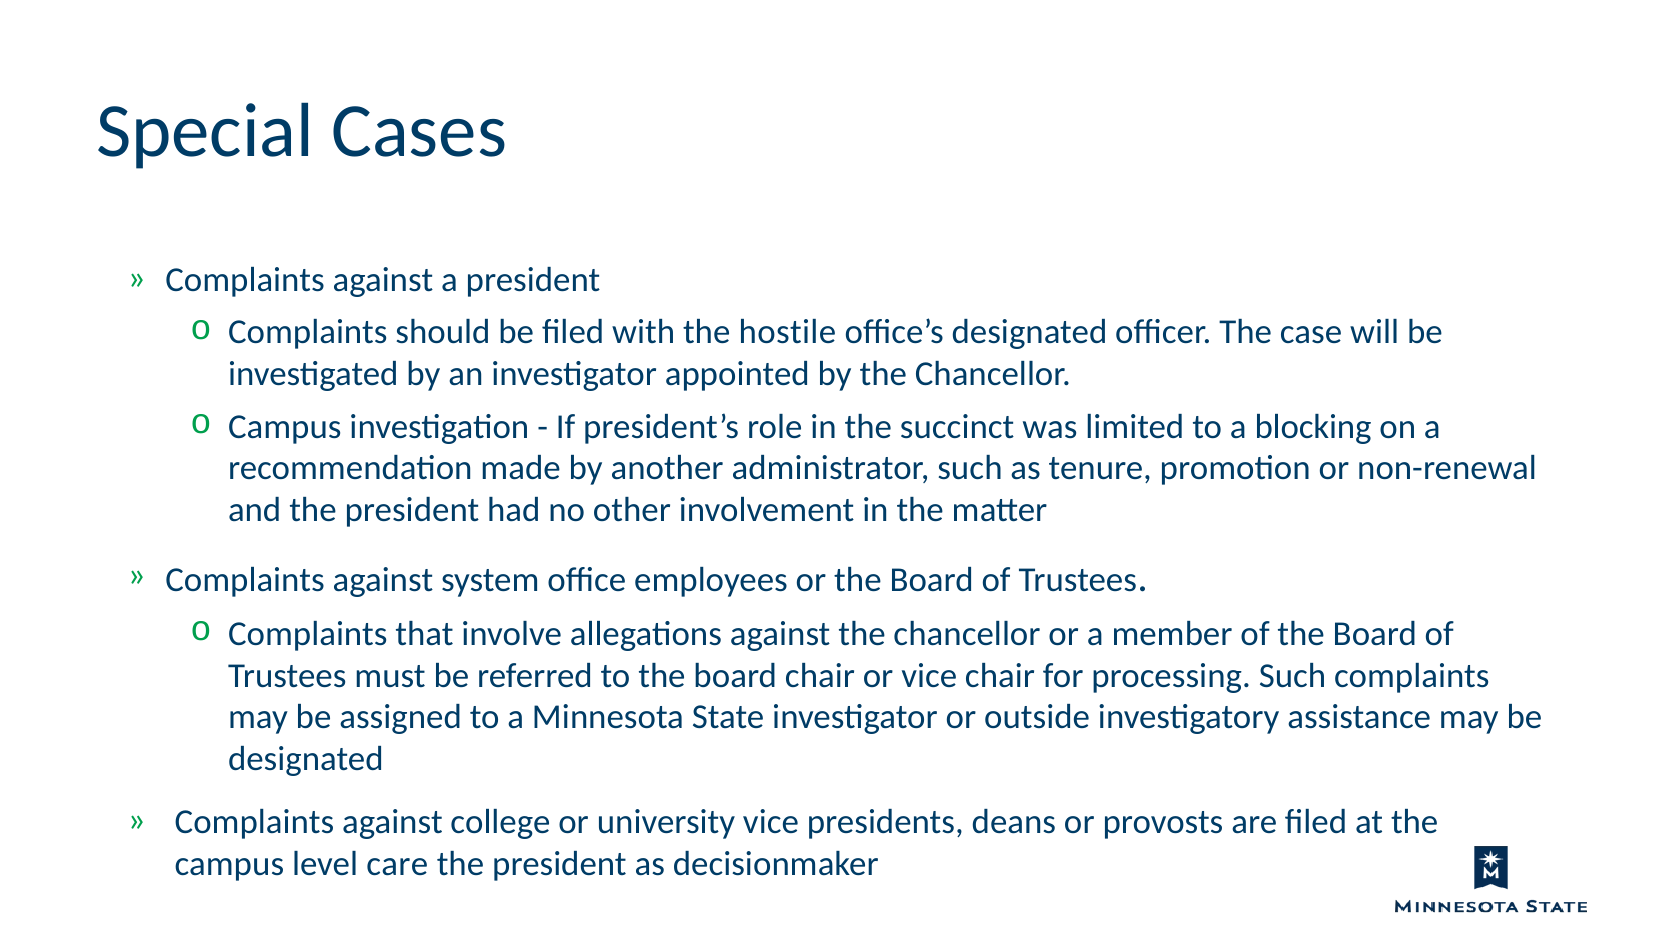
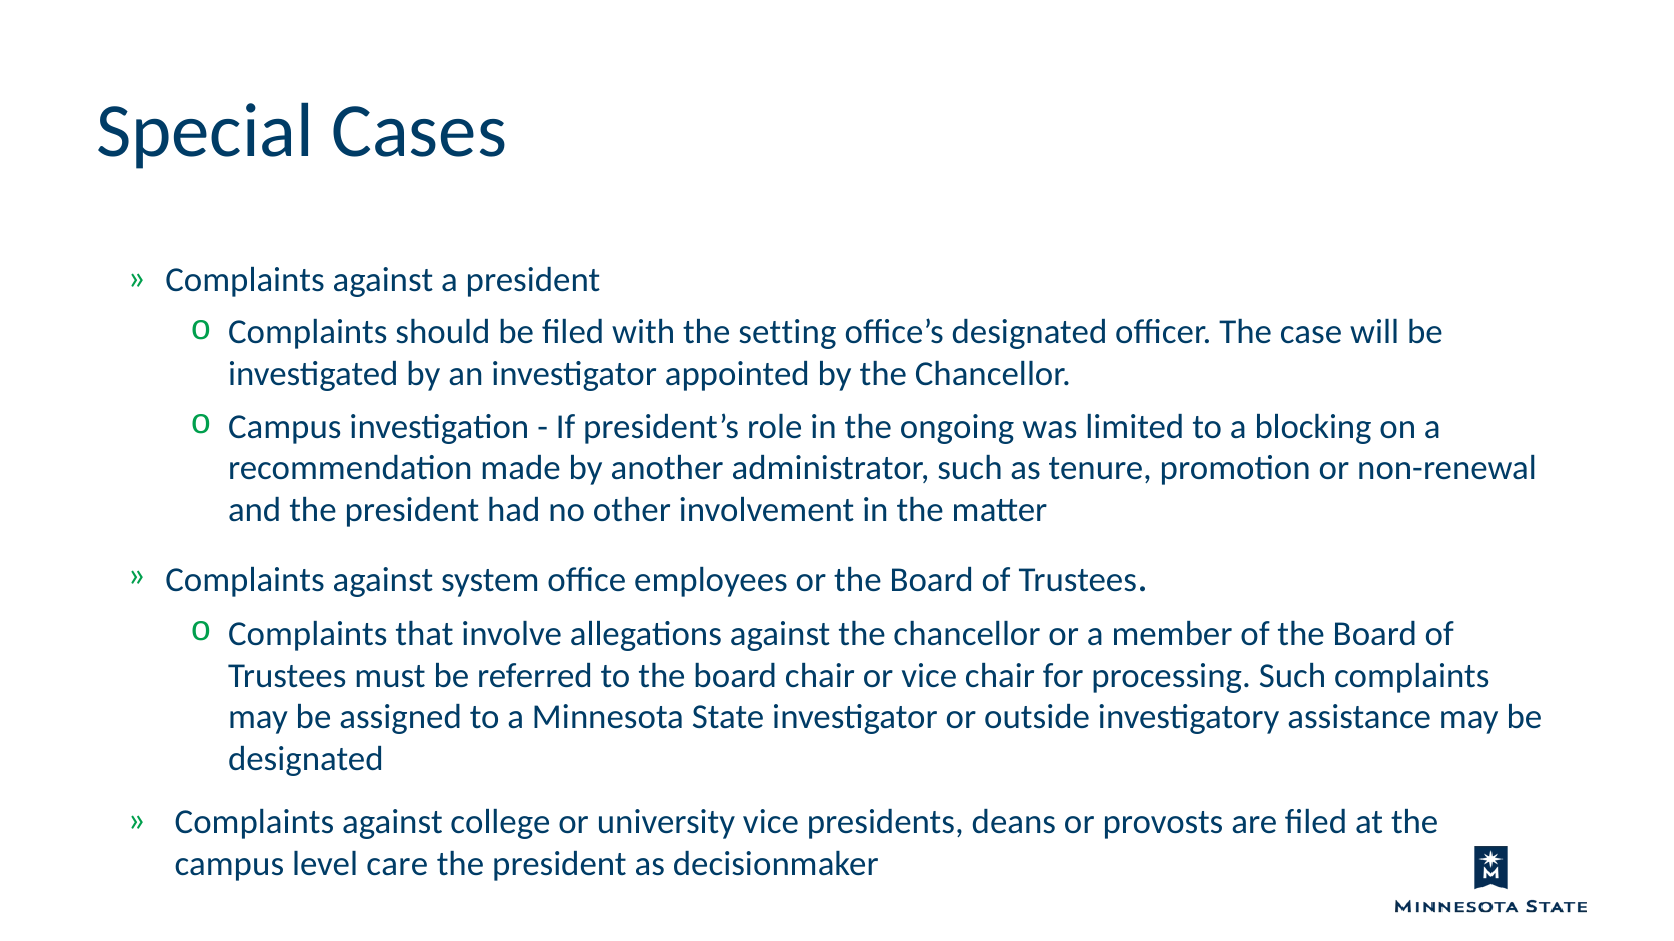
hostile: hostile -> setting (787, 333)
succinct: succinct -> ongoing (957, 427)
